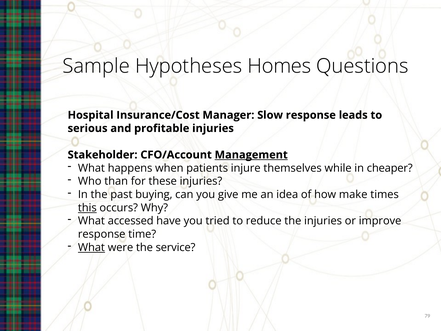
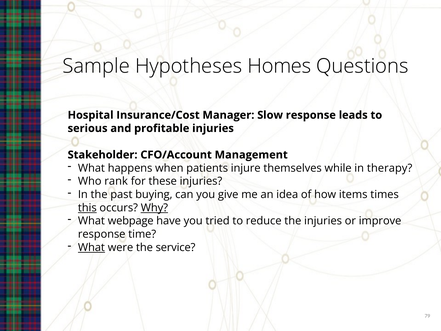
Management underline: present -> none (251, 155)
cheaper: cheaper -> therapy (390, 168)
than: than -> rank (116, 181)
make: make -> items (353, 194)
Why underline: none -> present (154, 208)
accessed: accessed -> webpage (131, 221)
